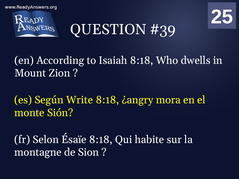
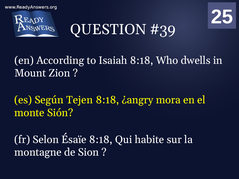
Write: Write -> Tejen (80, 100)
